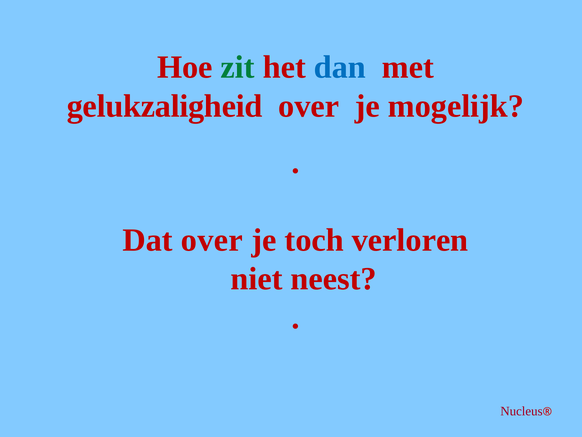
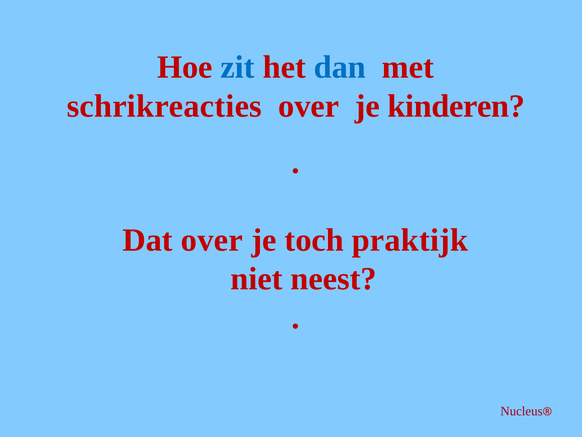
zit colour: green -> blue (238, 67)
gelukzaligheid: gelukzaligheid -> schrikreacties (164, 106)
mogelijk: mogelijk -> kinderen (456, 106)
verloren: verloren -> praktijk (410, 240)
